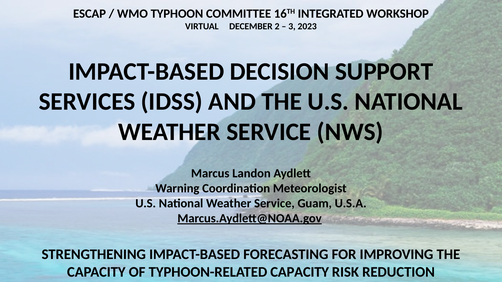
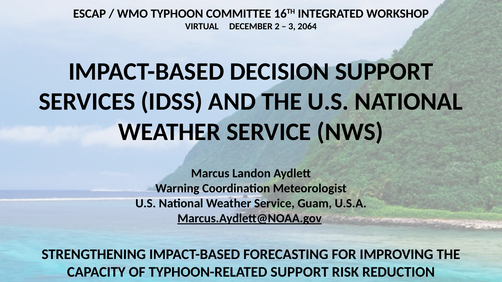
2023: 2023 -> 2064 (307, 27)
TYPHOON-RELATED CAPACITY: CAPACITY -> SUPPORT (300, 272)
